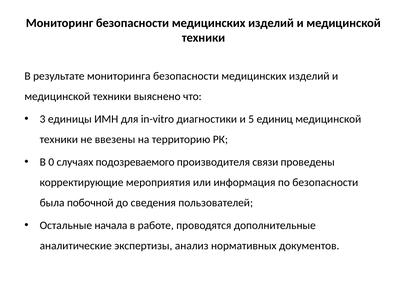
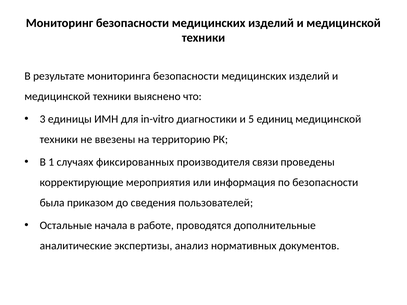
0: 0 -> 1 (51, 162)
подозреваемого: подозреваемого -> фиксированных (135, 162)
побочной: побочной -> приказом (90, 203)
